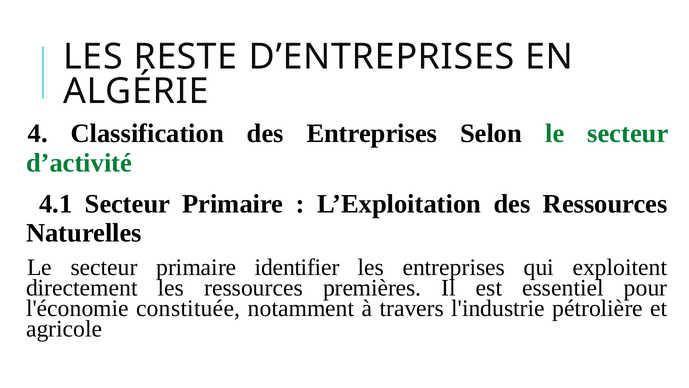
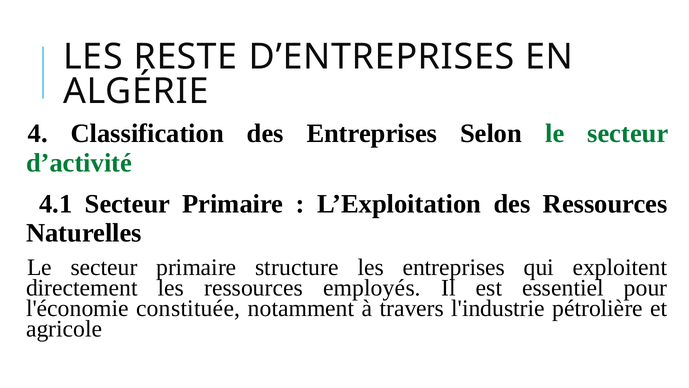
identifier: identifier -> structure (297, 267)
premières: premières -> employés (372, 287)
